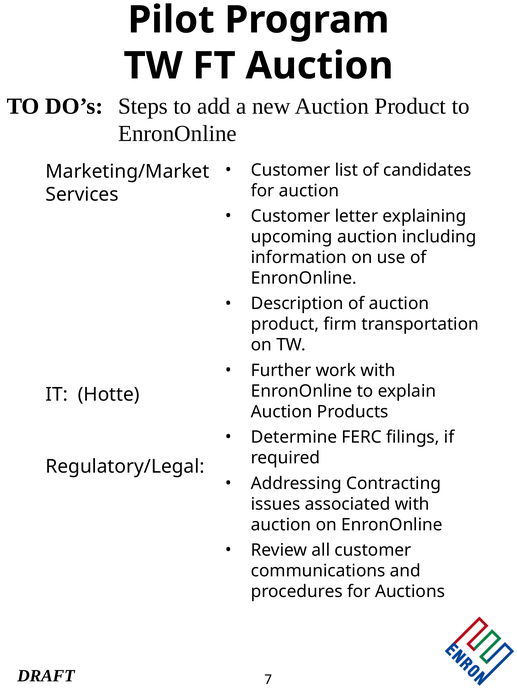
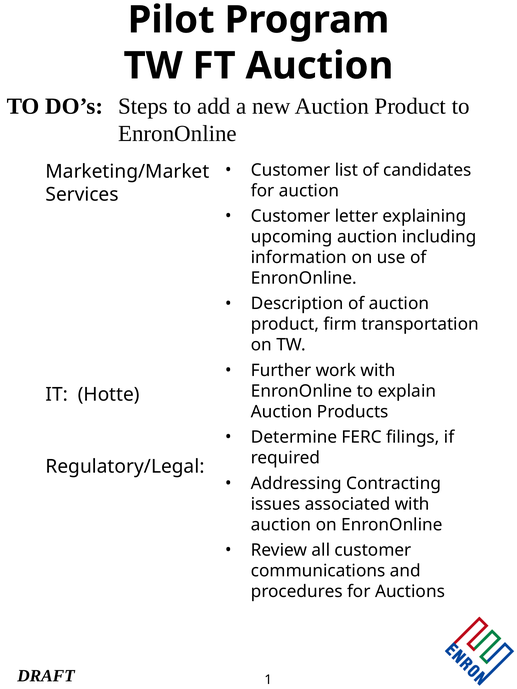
7: 7 -> 1 (268, 680)
